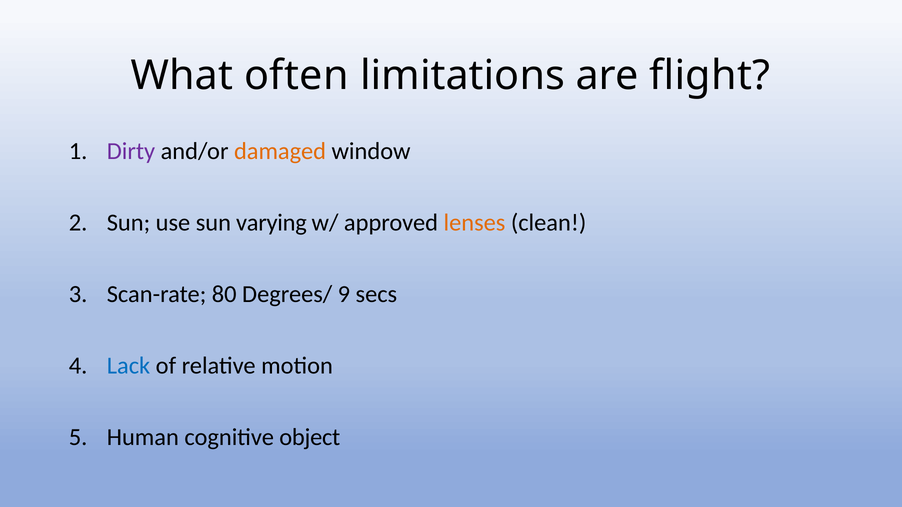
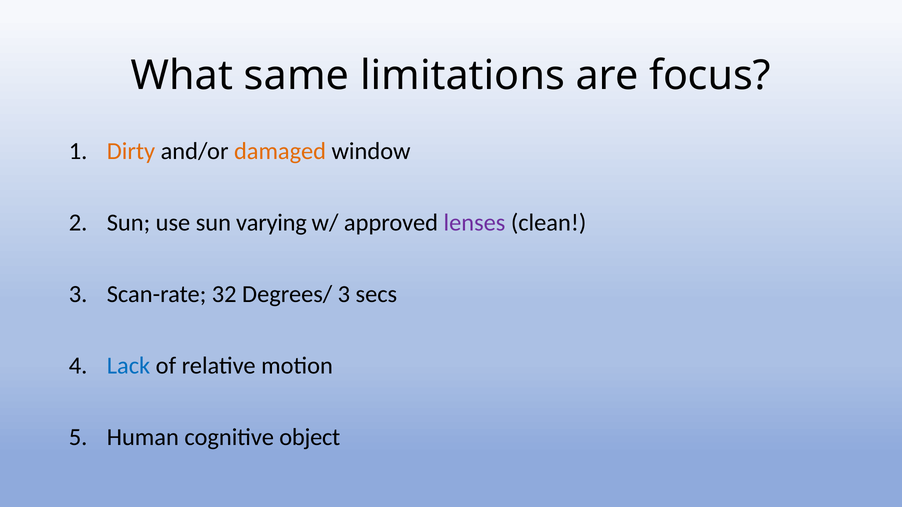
often: often -> same (296, 76)
flight: flight -> focus (710, 76)
Dirty colour: purple -> orange (131, 151)
lenses colour: orange -> purple (474, 223)
80: 80 -> 32 (224, 295)
Degrees/ 9: 9 -> 3 (344, 295)
